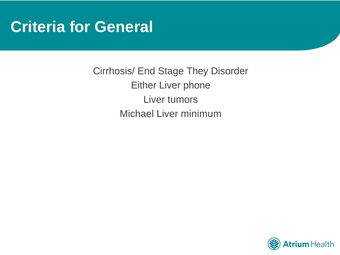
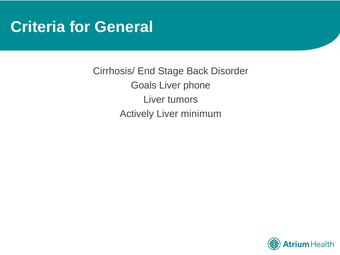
They: They -> Back (197, 71)
Either: Either -> Goals (144, 85)
Michael: Michael -> Actively (137, 114)
